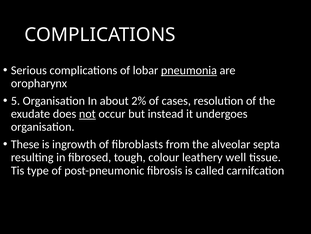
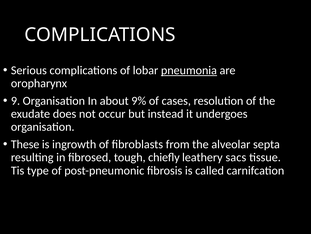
5: 5 -> 9 (15, 100)
2%: 2% -> 9% (139, 100)
not underline: present -> none (87, 114)
colour: colour -> chieﬂy (164, 157)
well: well -> sacs (236, 157)
